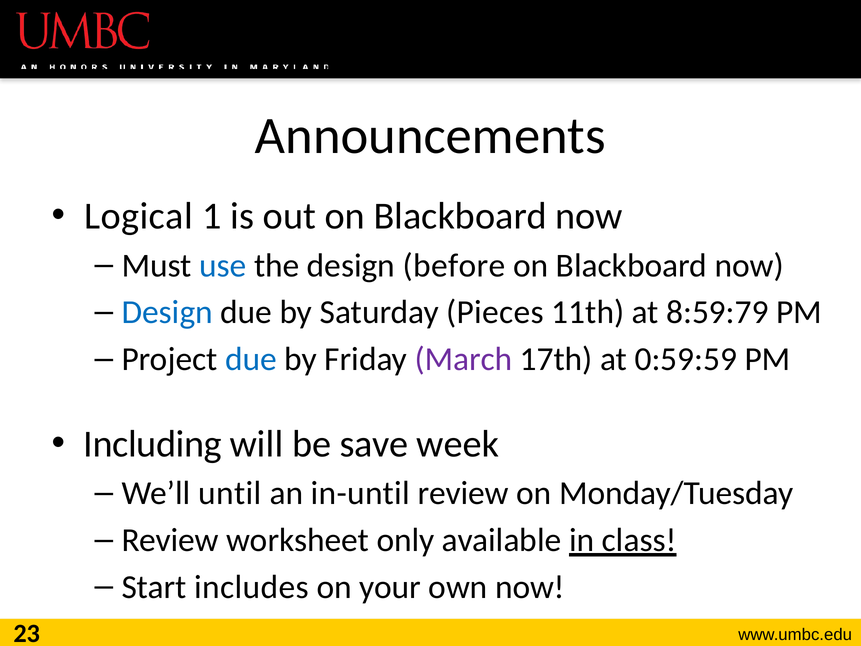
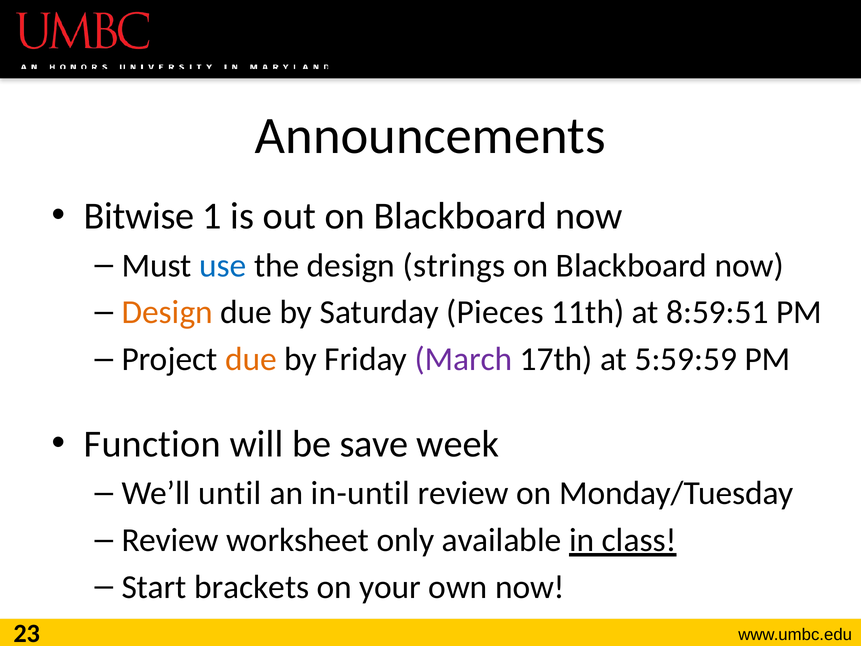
Logical: Logical -> Bitwise (139, 216)
before: before -> strings (454, 265)
Design colour: blue -> orange (167, 312)
8:59:79: 8:59:79 -> 8:59:51 (717, 312)
due colour: blue -> orange (251, 359)
0:59:59: 0:59:59 -> 5:59:59 (686, 359)
Including: Including -> Function (152, 444)
includes: includes -> brackets (252, 587)
